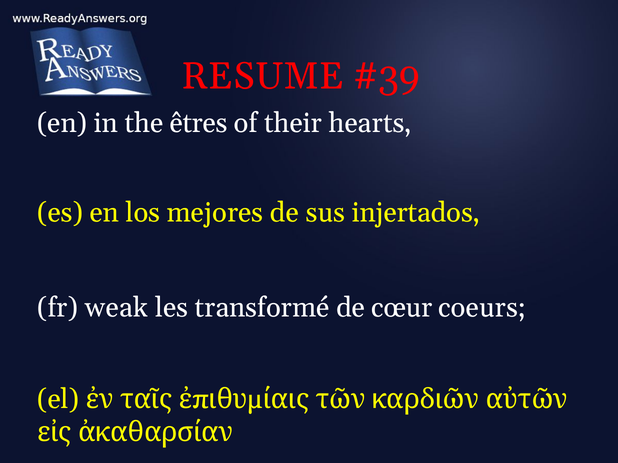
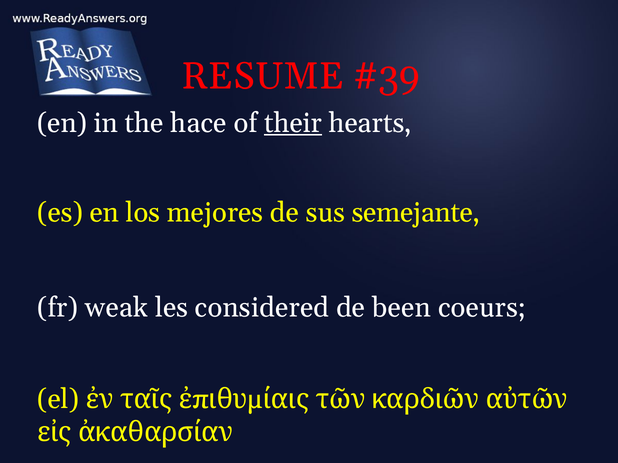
êtres: êtres -> hace (198, 123)
their underline: none -> present (293, 123)
injertados: injertados -> semejante (416, 213)
transformé: transformé -> considered (262, 308)
cœur: cœur -> been (402, 308)
